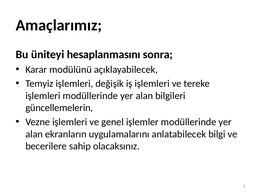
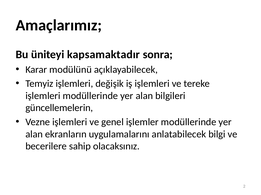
hesaplanmasını: hesaplanmasını -> kapsamaktadır (103, 55)
